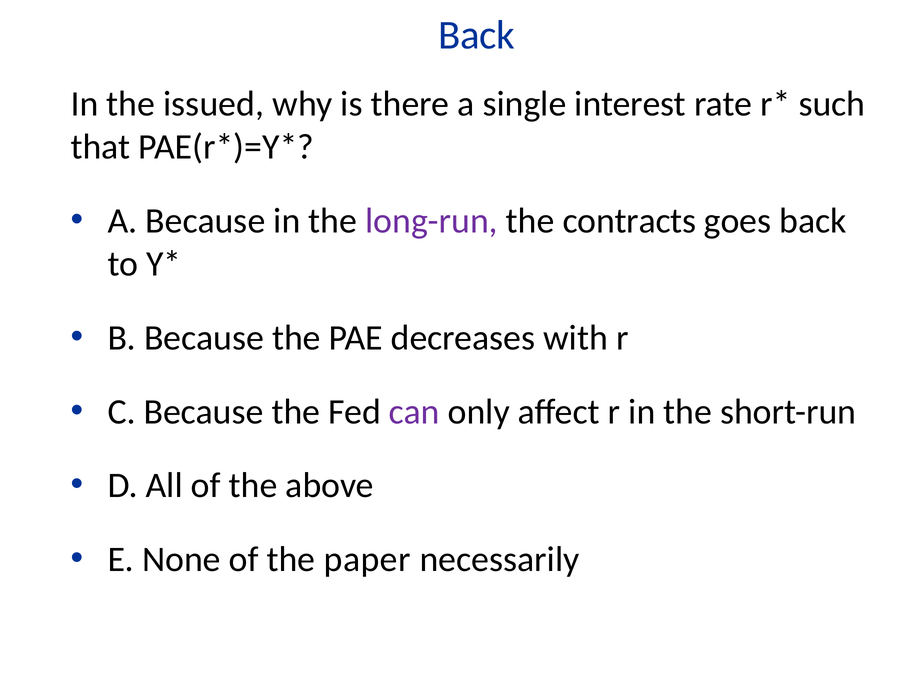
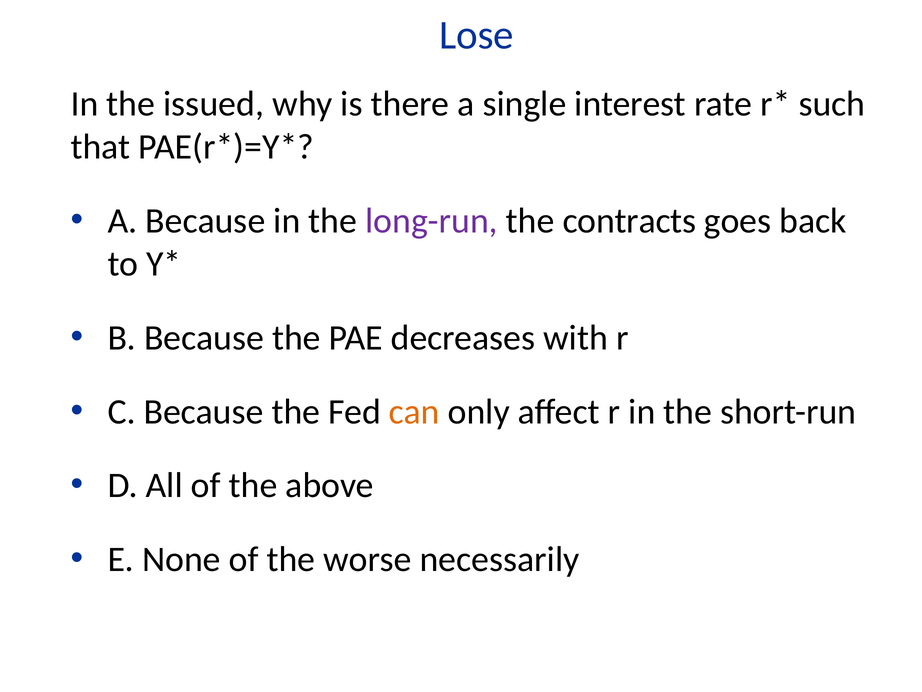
Back: Back -> Lose (476, 35)
can colour: purple -> orange (414, 411)
paper: paper -> worse (368, 559)
